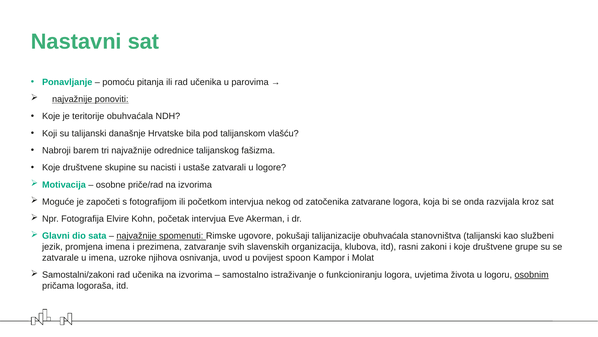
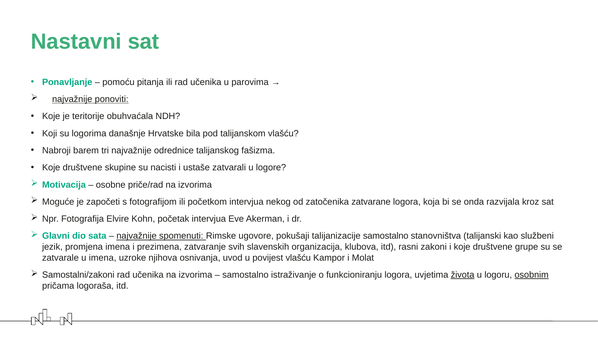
su talijanski: talijanski -> logorima (89, 133)
talijanizacije obuhvaćala: obuhvaćala -> samostalno (386, 236)
povijest spoon: spoon -> vlašću (298, 257)
života underline: none -> present (463, 274)
